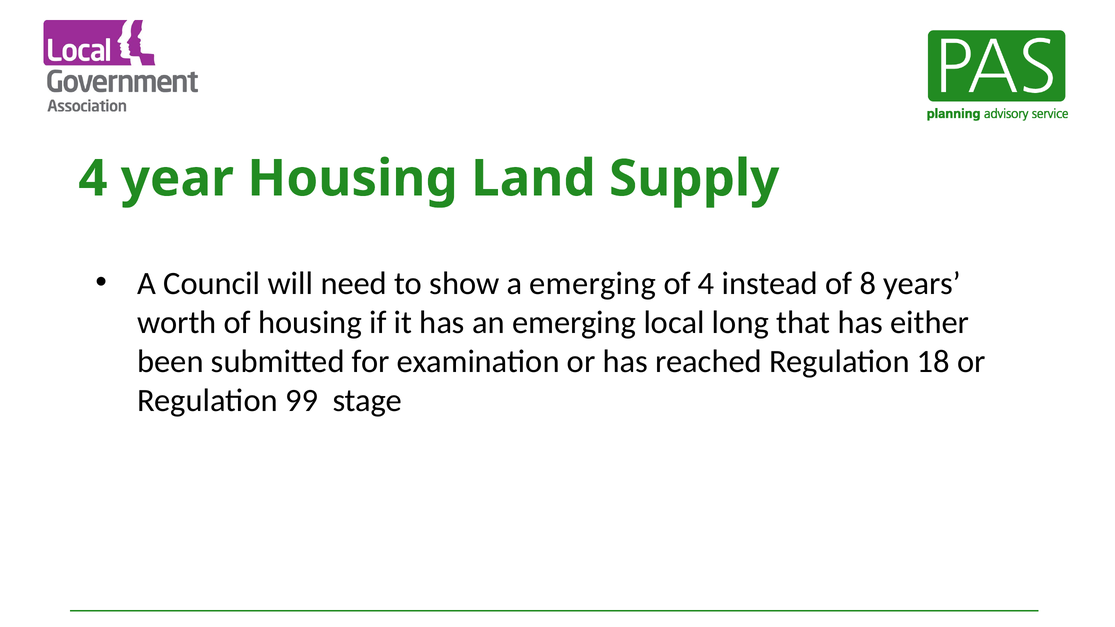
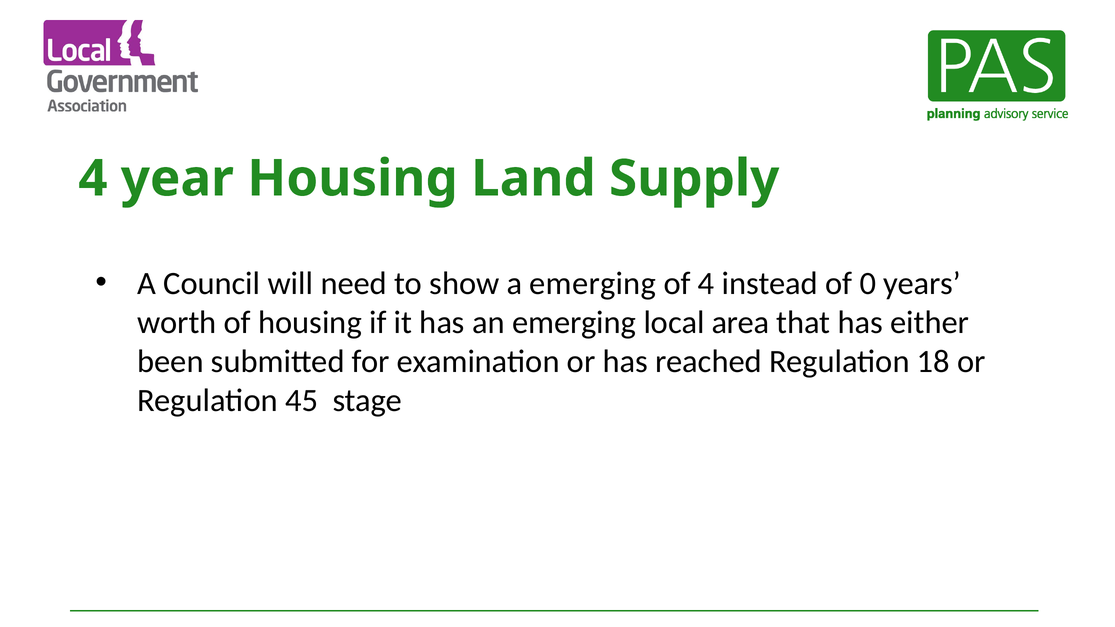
8: 8 -> 0 (868, 283)
long: long -> area (741, 322)
99: 99 -> 45 (302, 401)
